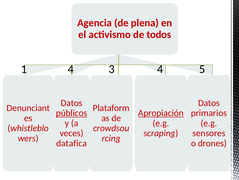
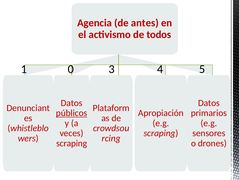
plena: plena -> antes (145, 23)
1 4: 4 -> 0 (71, 69)
Apropiación underline: present -> none (161, 113)
datafica: datafica -> scraping (72, 143)
